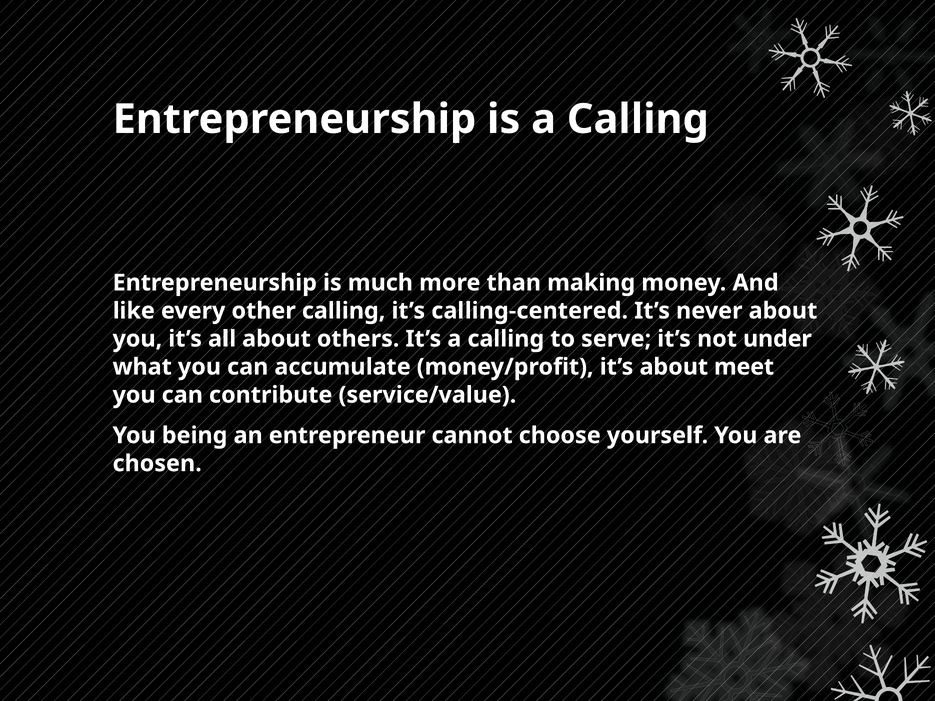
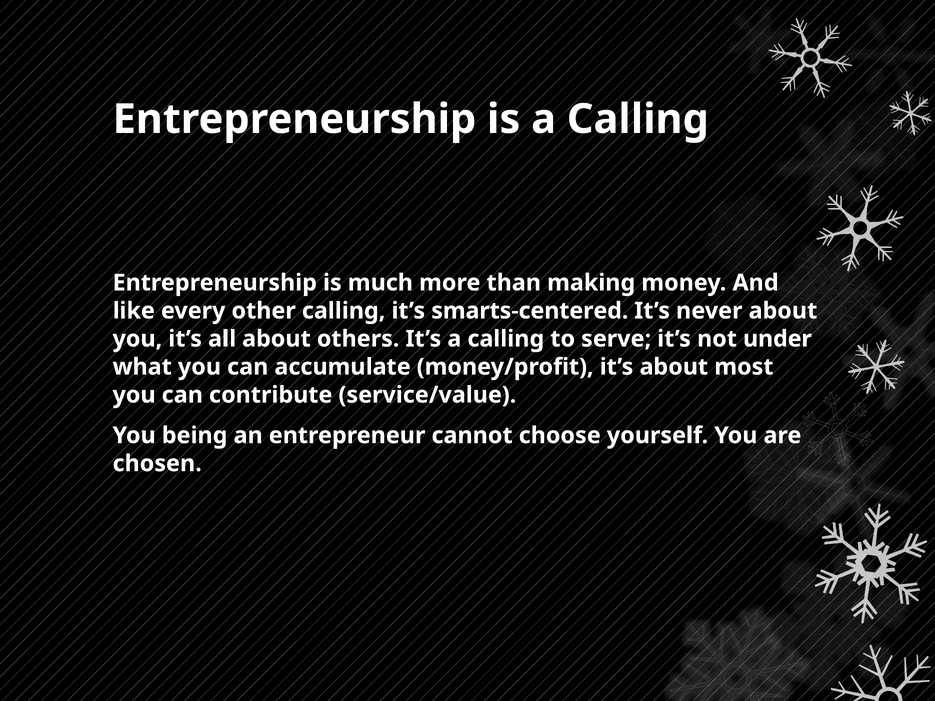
calling-centered: calling-centered -> smarts-centered (530, 311)
meet: meet -> most (744, 367)
